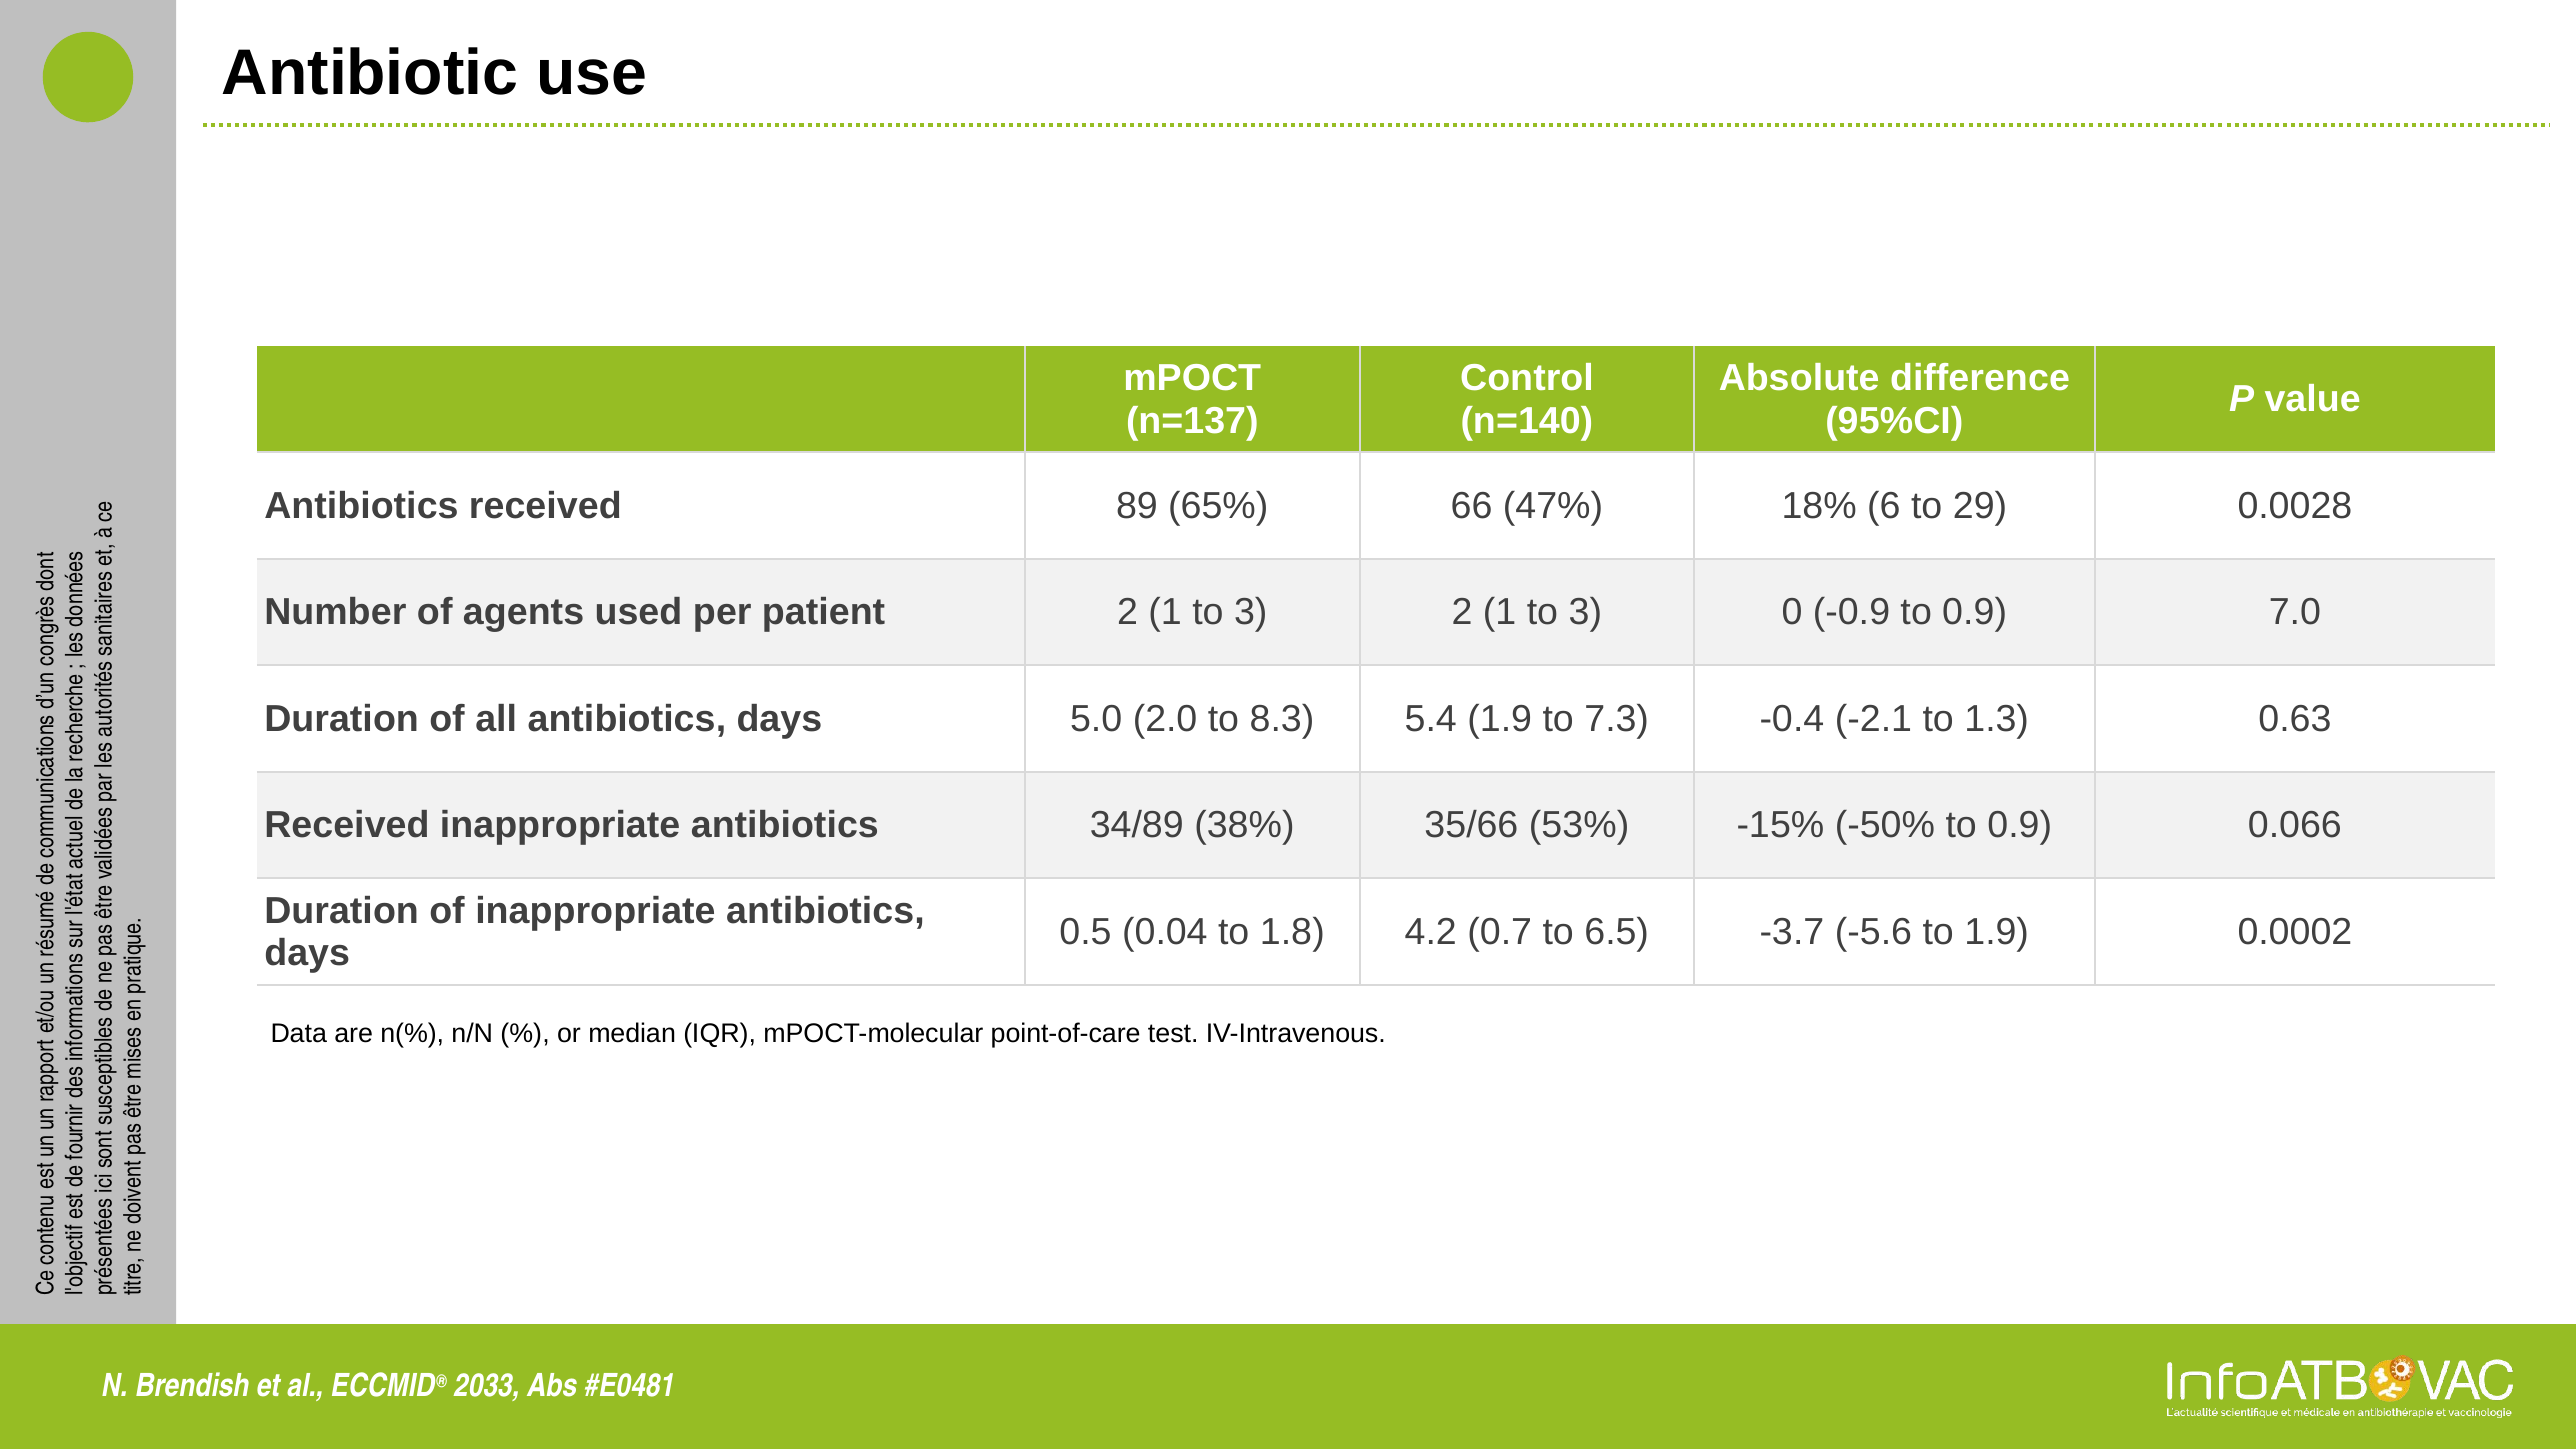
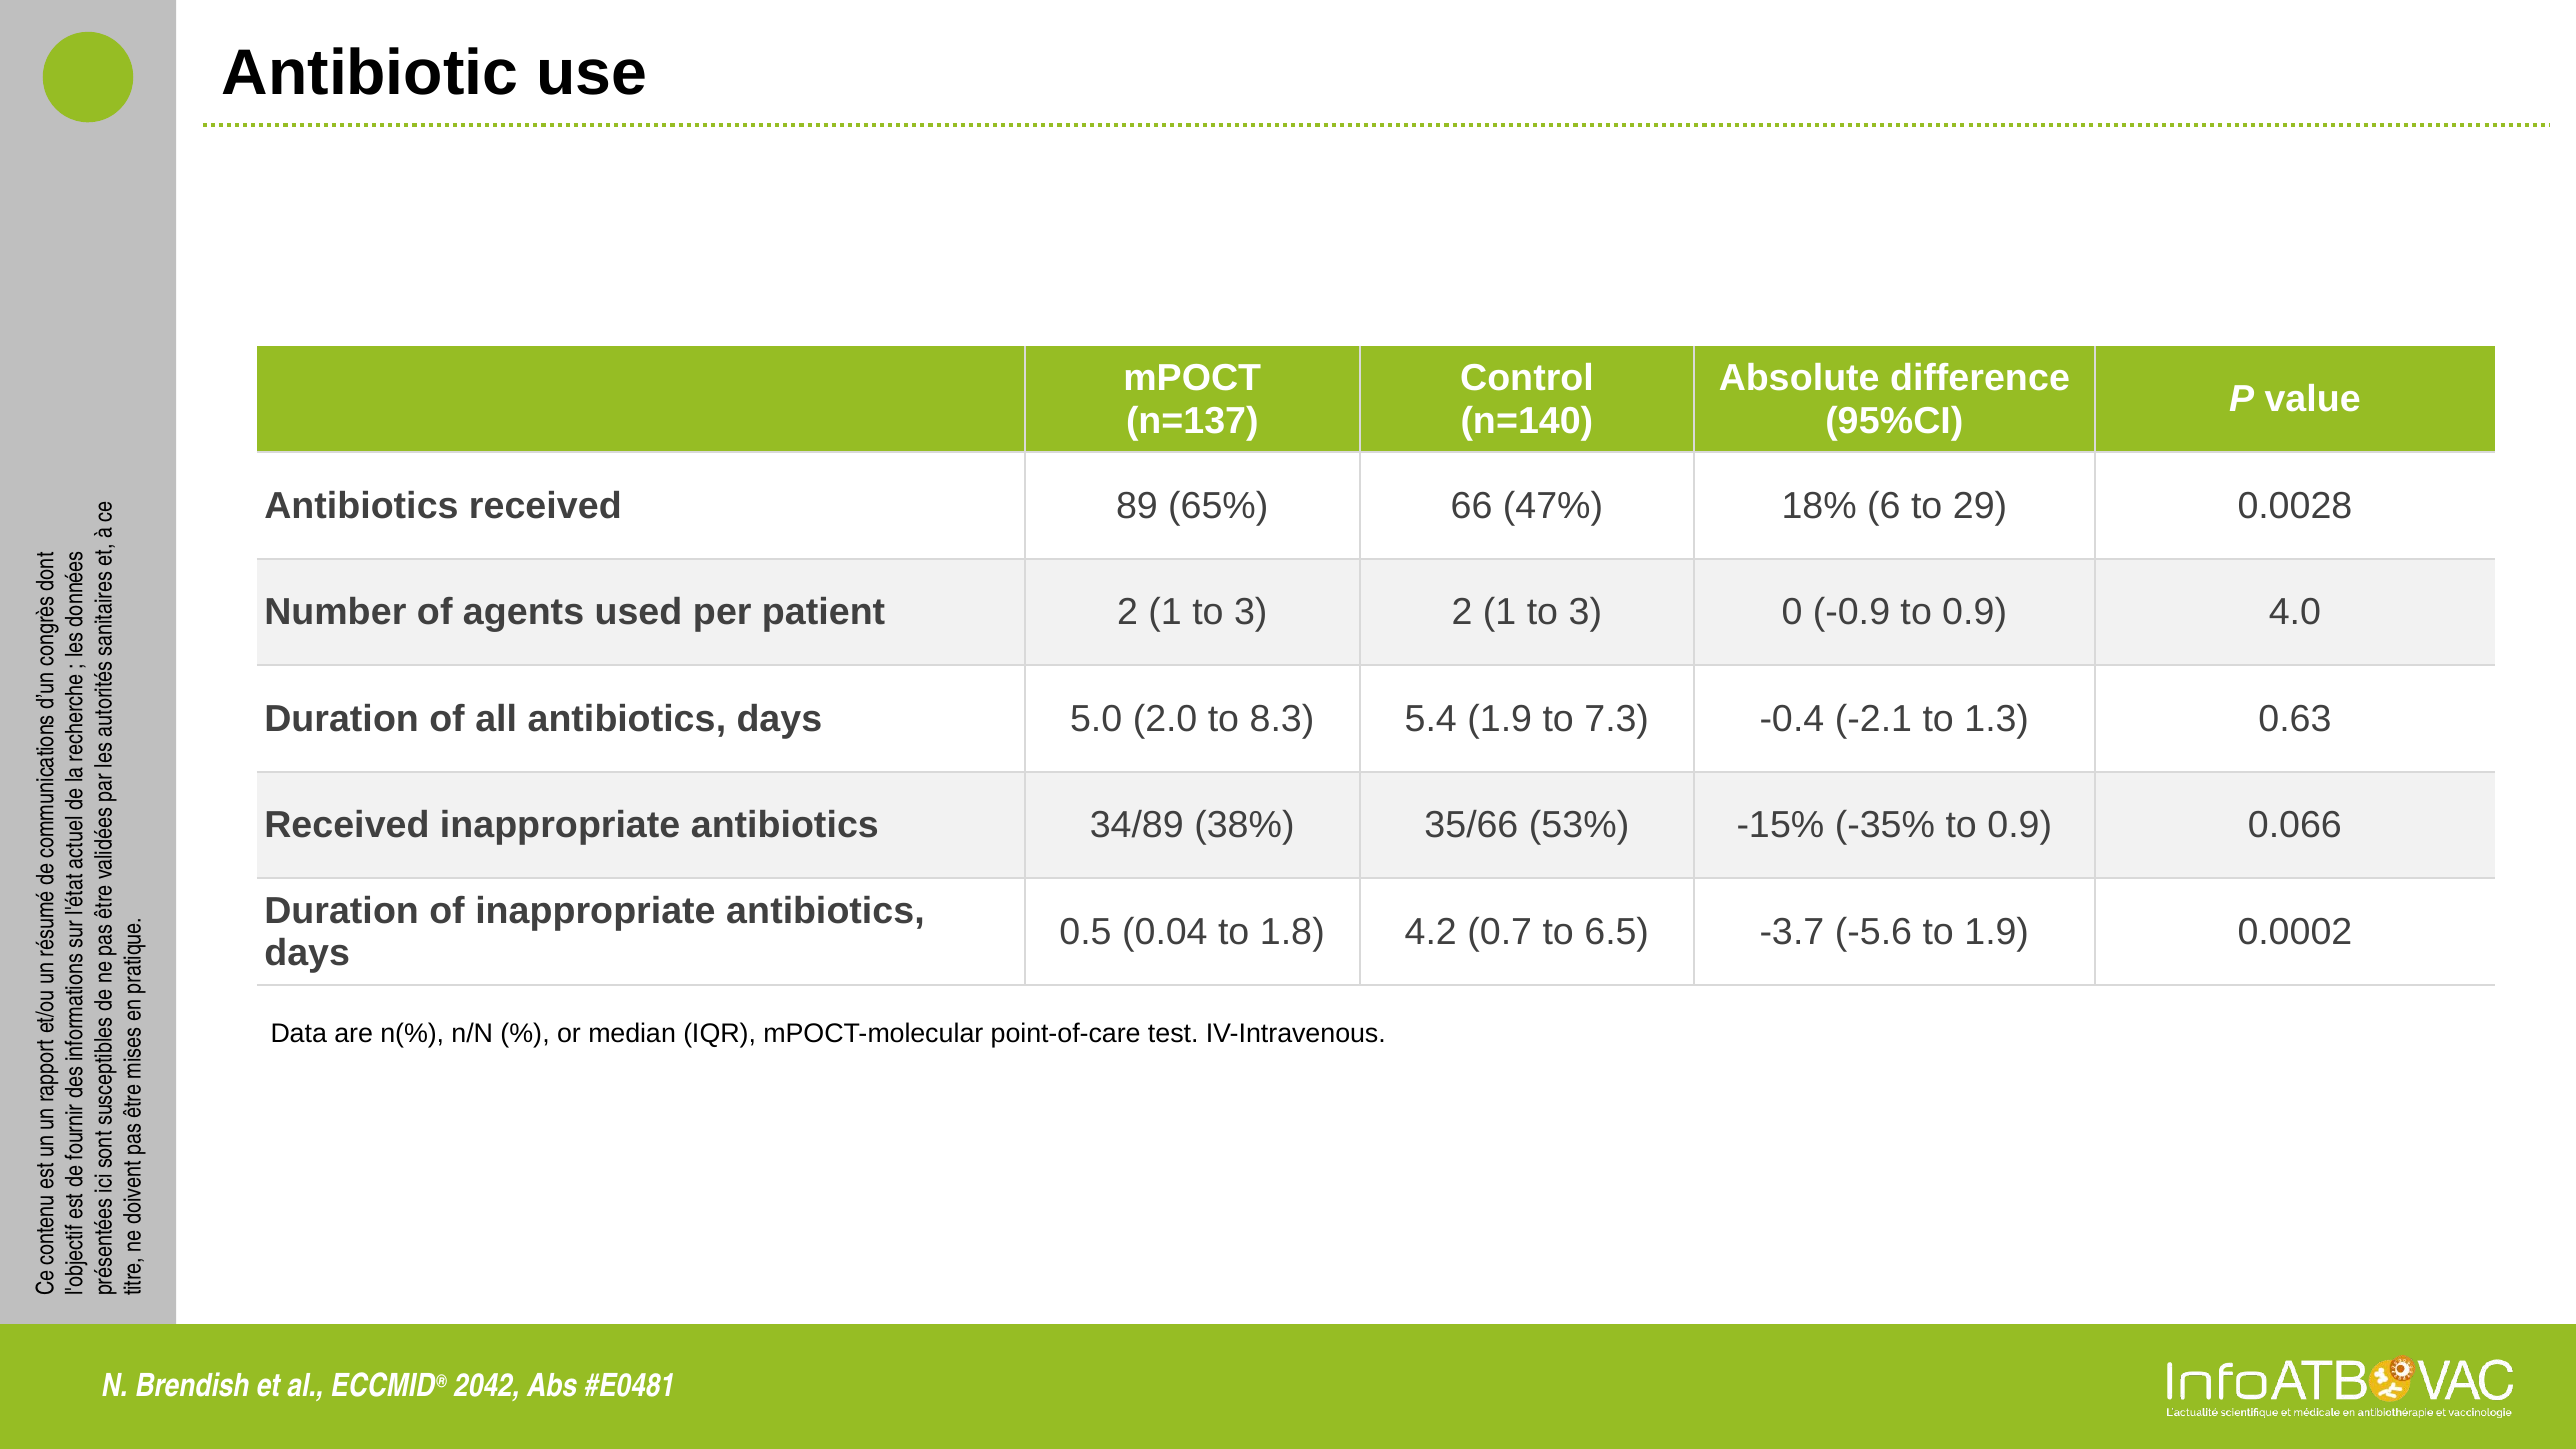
7.0: 7.0 -> 4.0 (2295, 613)
-50%: -50% -> -35% (1885, 826)
2033: 2033 -> 2042 (487, 1386)
